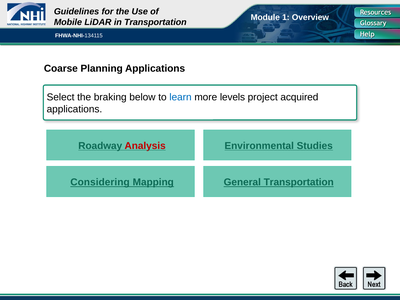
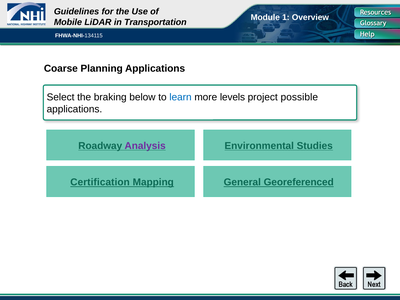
acquired: acquired -> possible (299, 97)
Analysis colour: red -> purple (145, 146)
Considering: Considering -> Certification (100, 182)
General Transportation: Transportation -> Georeferenced (299, 182)
